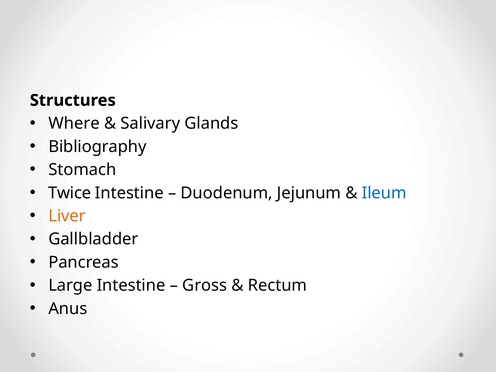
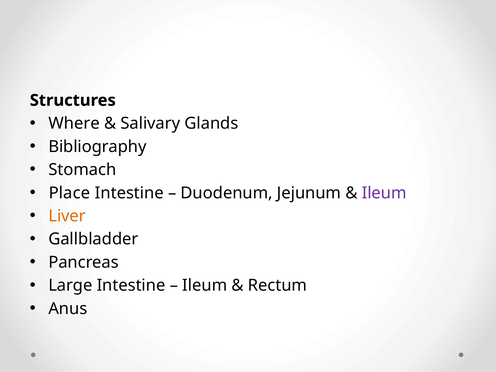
Twice: Twice -> Place (69, 193)
Ileum colour: blue -> purple (384, 193)
Gross: Gross -> Ileum (205, 285)
